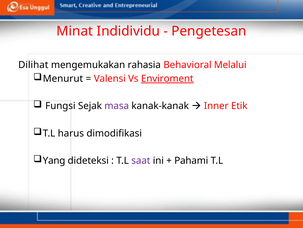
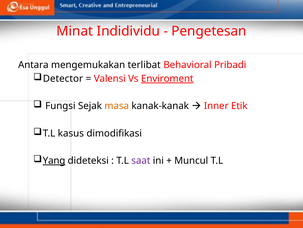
Dilihat: Dilihat -> Antara (33, 65)
rahasia: rahasia -> terlibat (144, 65)
Melalui: Melalui -> Pribadi (230, 65)
Menurut: Menurut -> Detector (63, 78)
masa colour: purple -> orange (117, 106)
harus: harus -> kasus (71, 133)
Yang underline: none -> present (54, 160)
Pahami: Pahami -> Muncul (191, 160)
